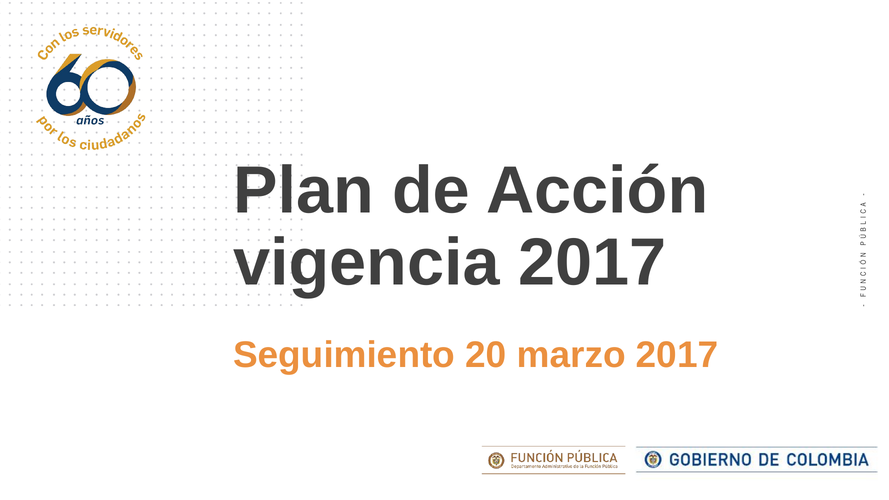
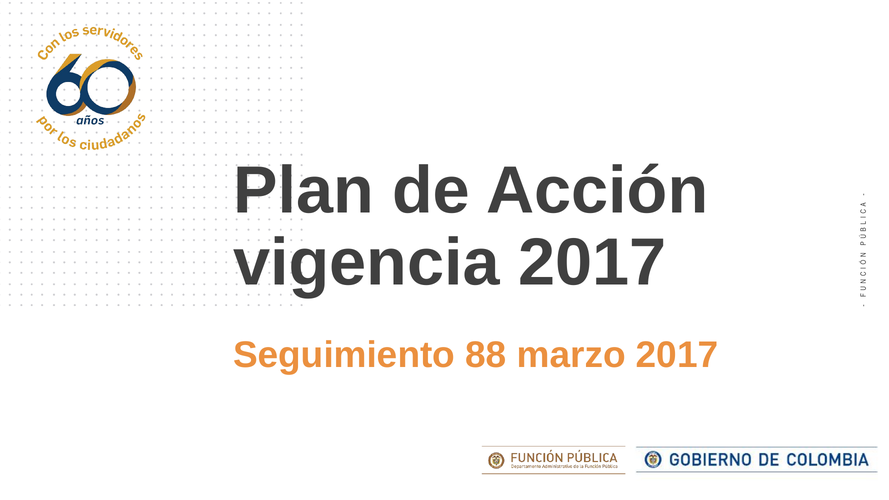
20: 20 -> 88 (486, 355)
